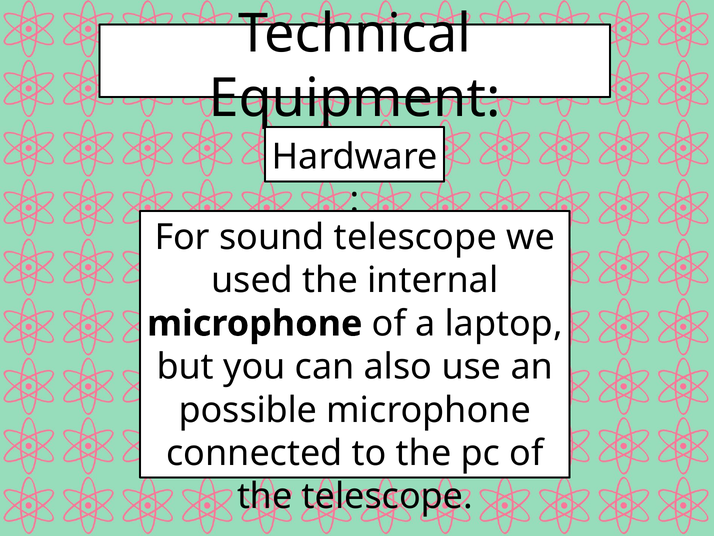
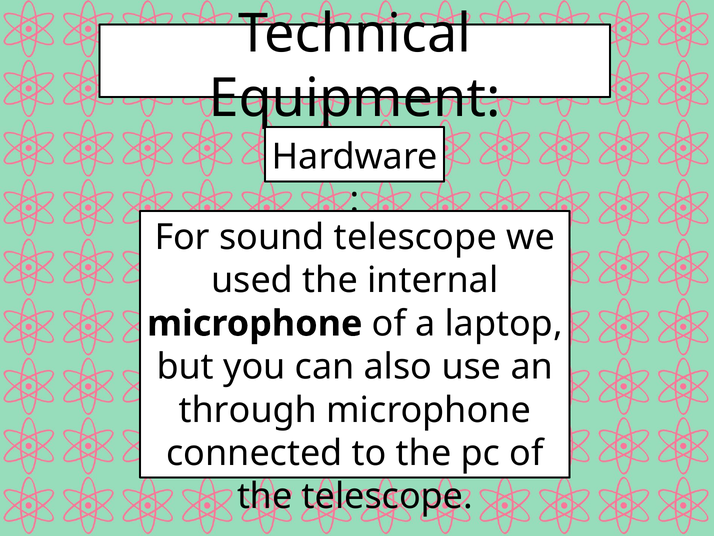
possible: possible -> through (248, 410)
